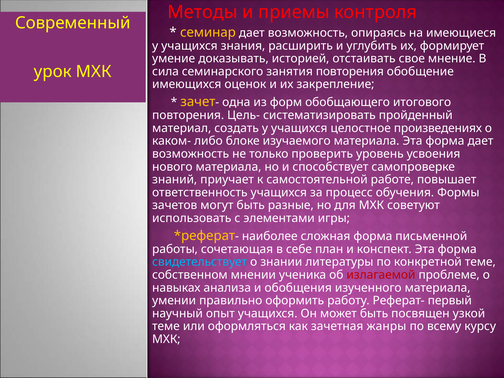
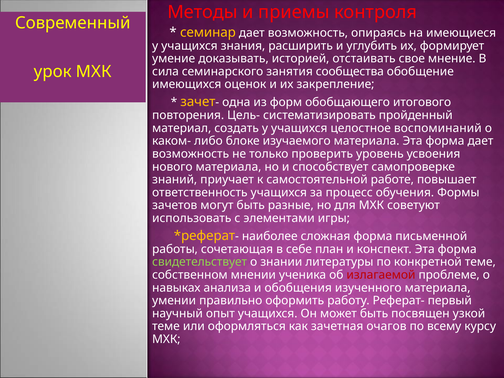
занятия повторения: повторения -> сообщества (350, 71)
произведениях: произведениях -> воспоминаний (438, 128)
свидетельствует colour: light blue -> light green (200, 262)
жанры: жанры -> очагов (386, 326)
